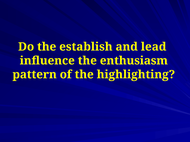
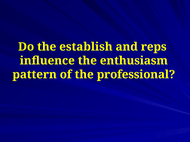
lead: lead -> reps (154, 47)
highlighting: highlighting -> professional (136, 75)
